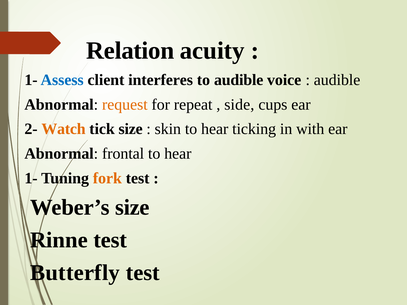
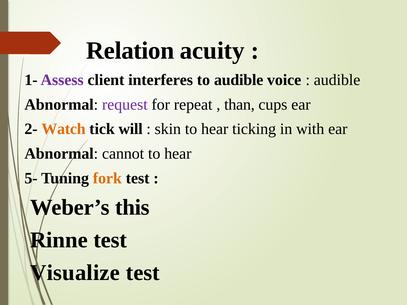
Assess colour: blue -> purple (62, 80)
request colour: orange -> purple (125, 105)
side: side -> than (239, 105)
tick size: size -> will (131, 129)
frontal: frontal -> cannot (123, 154)
1-: 1- -> 5- (31, 178)
Weber’s size: size -> this (132, 208)
Butterfly: Butterfly -> Visualize (75, 273)
